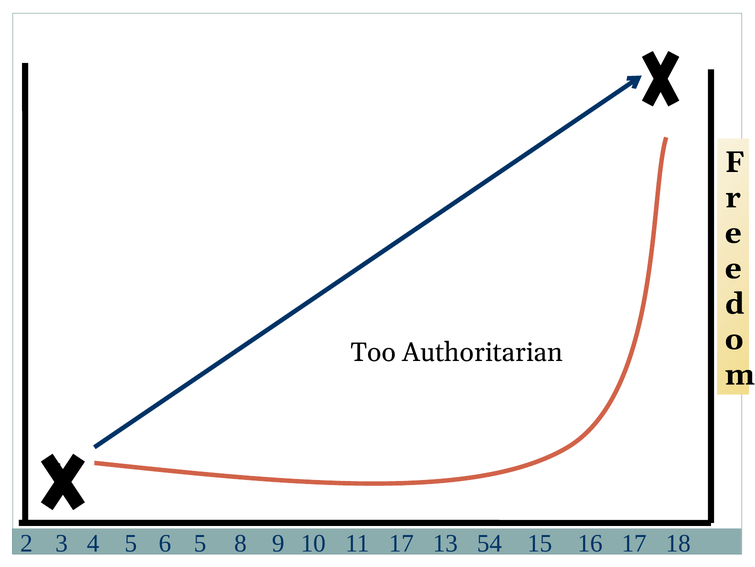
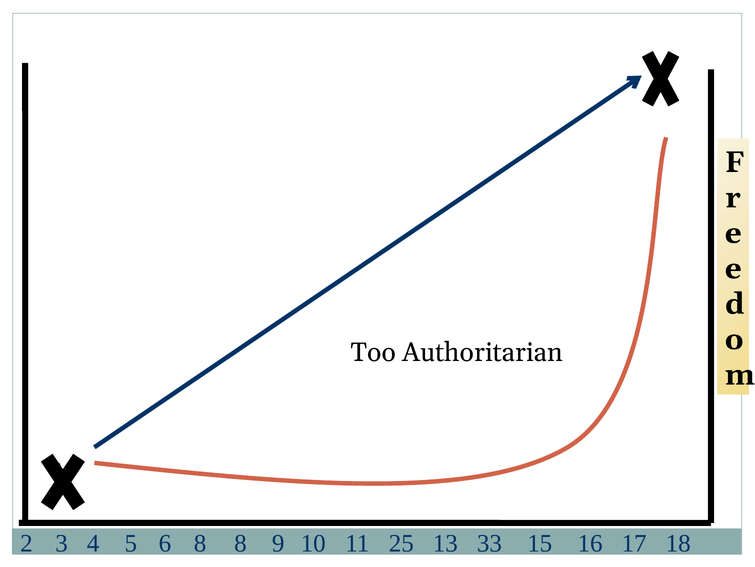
6 5: 5 -> 8 (200, 543)
11 17: 17 -> 25 (401, 543)
54: 54 -> 33 (489, 543)
